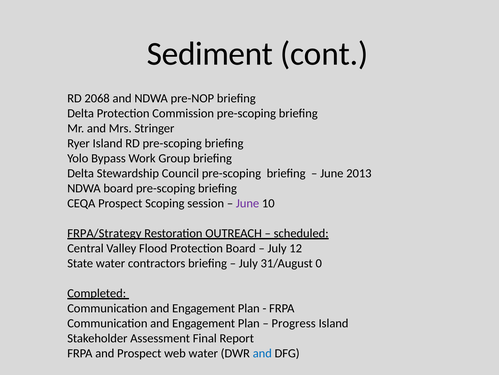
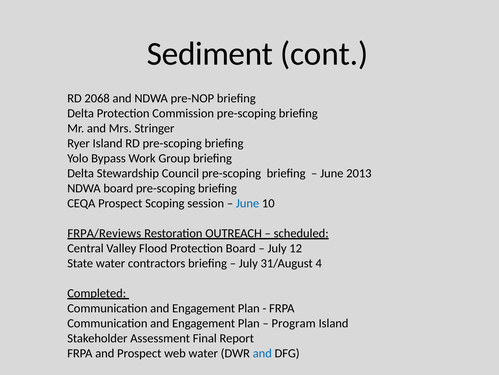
June colour: purple -> blue (248, 203)
FRPA/Strategy: FRPA/Strategy -> FRPA/Reviews (104, 233)
0: 0 -> 4 (319, 263)
Progress: Progress -> Program (294, 323)
